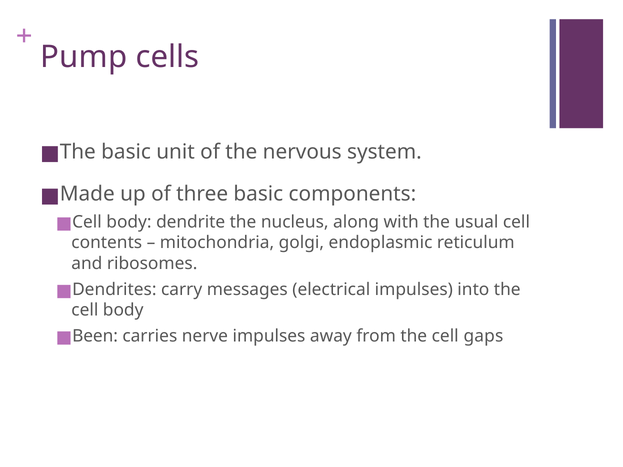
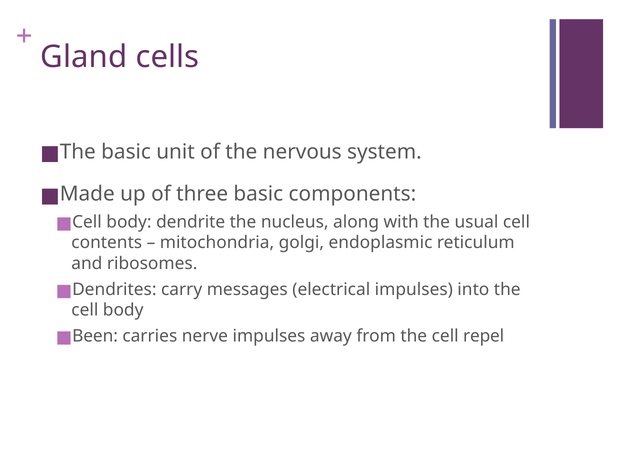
Pump: Pump -> Gland (84, 57)
gaps: gaps -> repel (484, 336)
